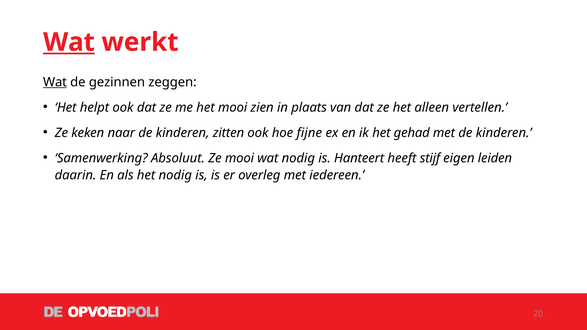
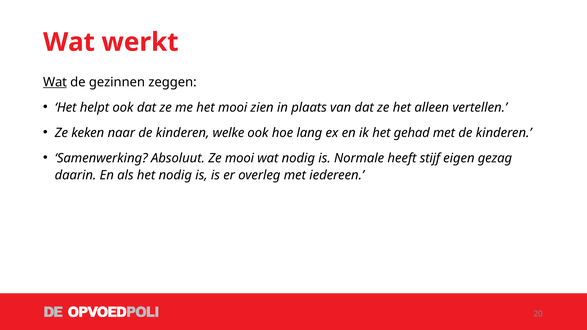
Wat underline: present -> none (69, 42)
zitten: zitten -> welke (228, 133)
fijne: fijne -> lang (309, 133)
Hanteert: Hanteert -> Normale (359, 158)
leiden: leiden -> gezag (495, 158)
